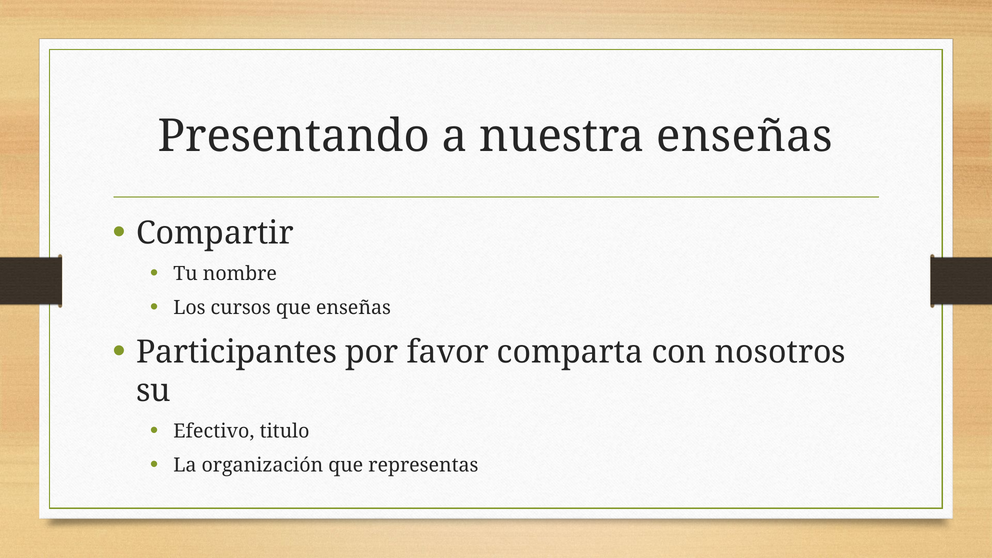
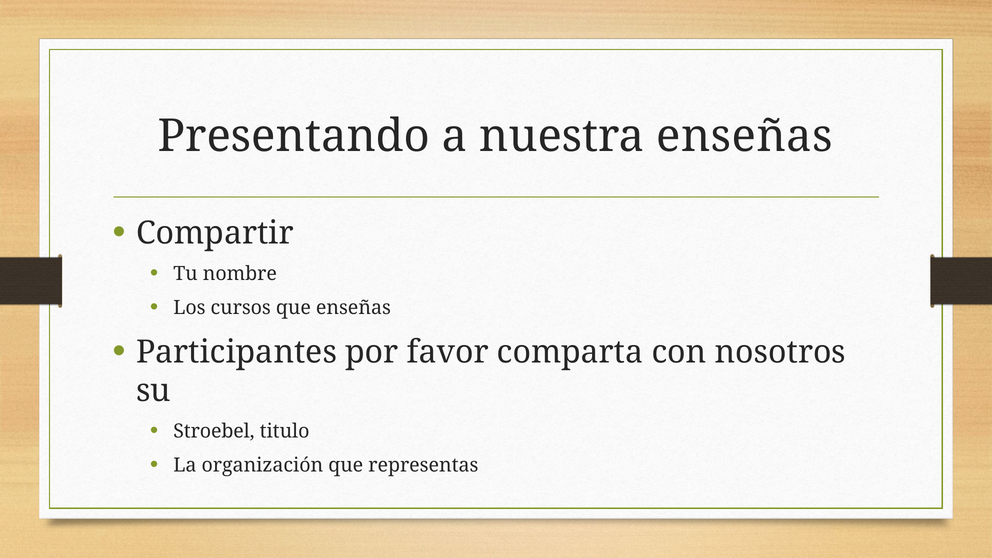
Efectivo: Efectivo -> Stroebel (214, 431)
